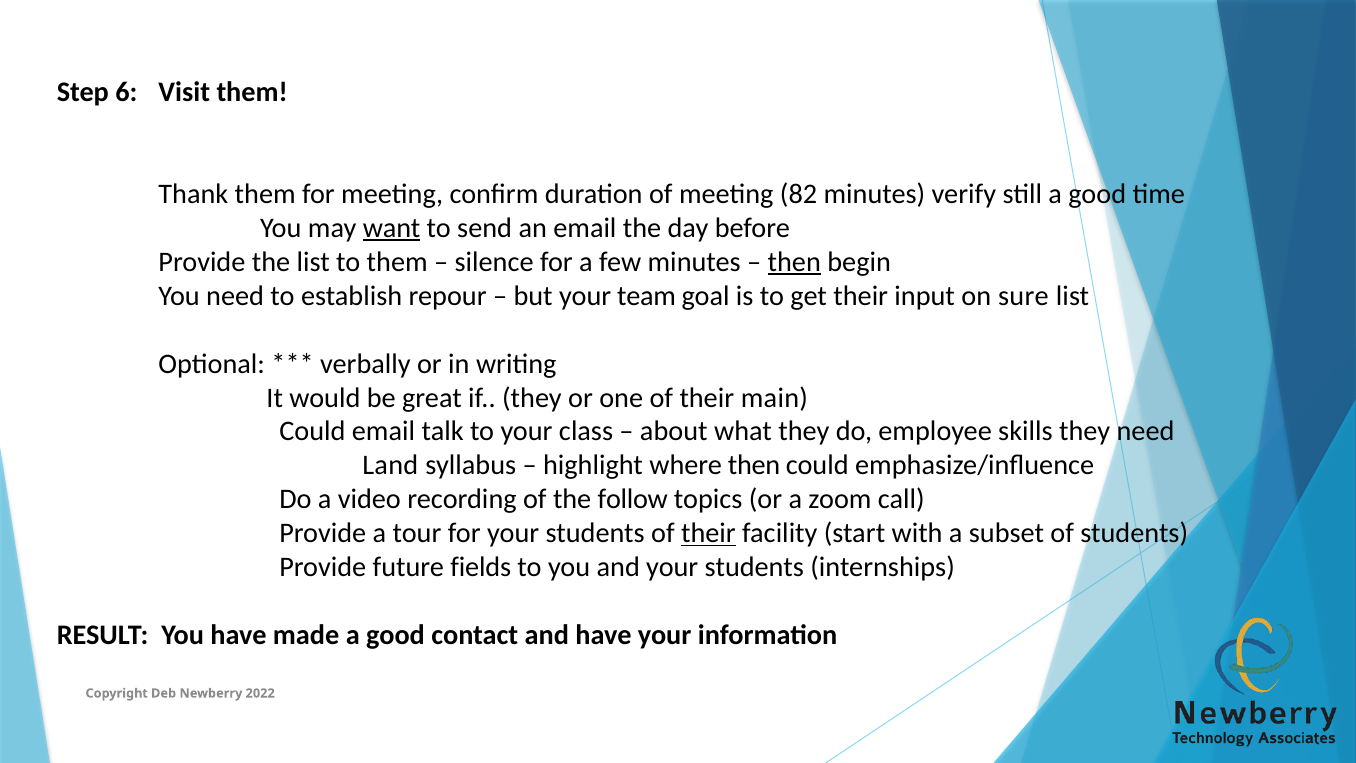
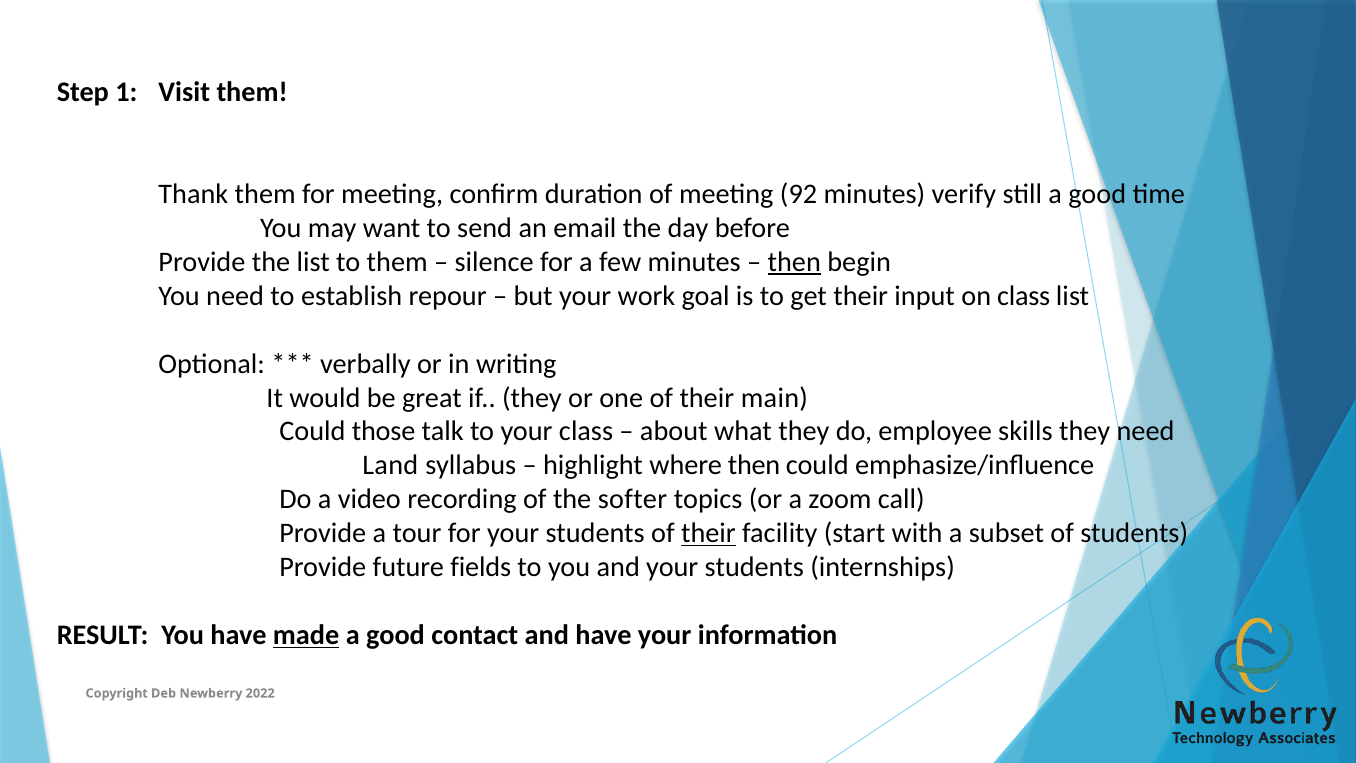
6: 6 -> 1 (126, 92)
82: 82 -> 92 (799, 194)
want underline: present -> none (392, 228)
team: team -> work (646, 296)
on sure: sure -> class (1024, 296)
Could email: email -> those (384, 431)
follow: follow -> softer (632, 499)
made underline: none -> present (306, 635)
